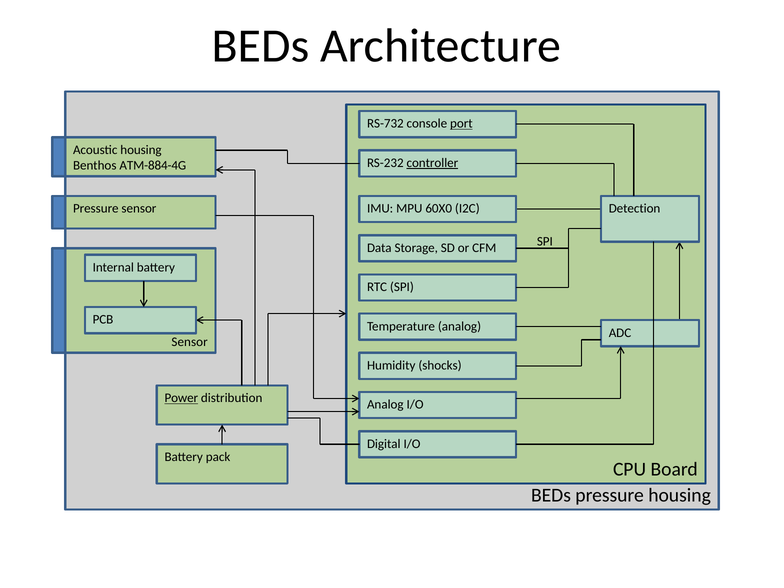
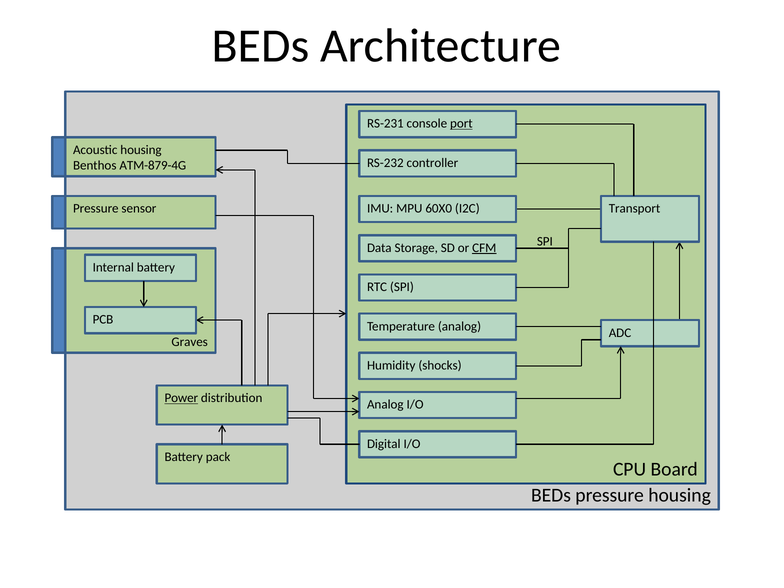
RS-732: RS-732 -> RS-231 (385, 124)
controller underline: present -> none (432, 163)
ATM-884-4G: ATM-884-4G -> ATM-879-4G (153, 165)
Detection: Detection -> Transport (635, 209)
CFM underline: none -> present (484, 248)
Sensor: Sensor -> Graves (190, 342)
